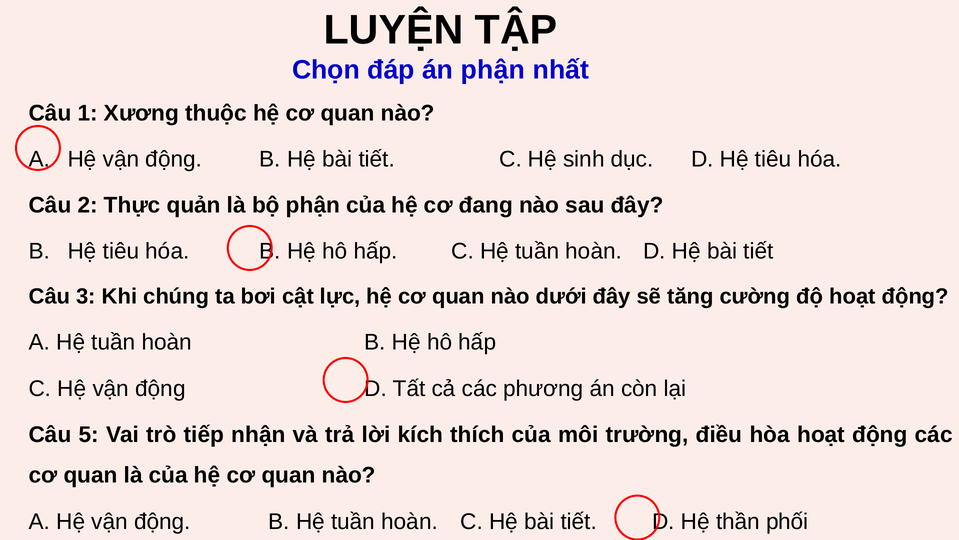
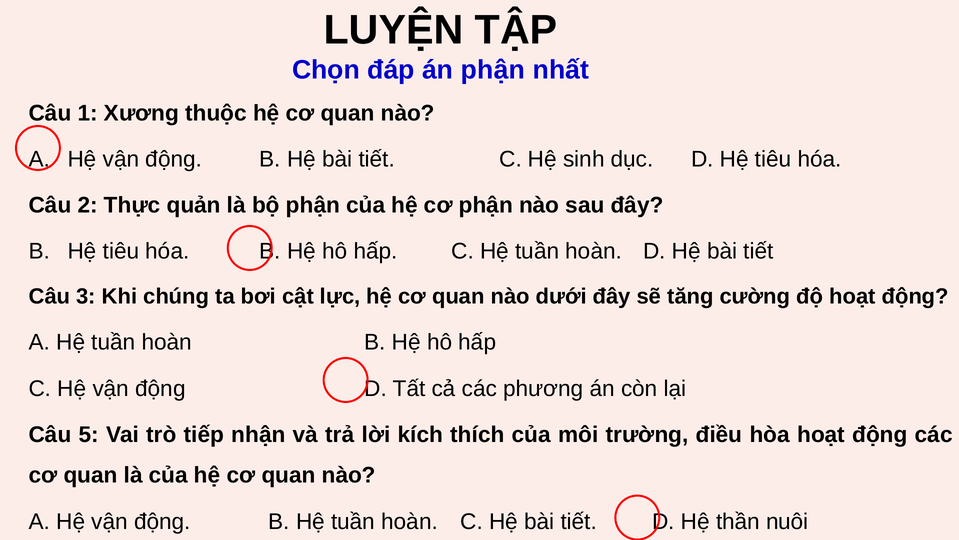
cơ đang: đang -> phận (486, 205)
phối: phối -> nuôi (787, 521)
